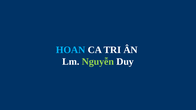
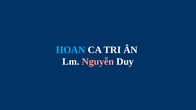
Nguyễn colour: light green -> pink (98, 62)
